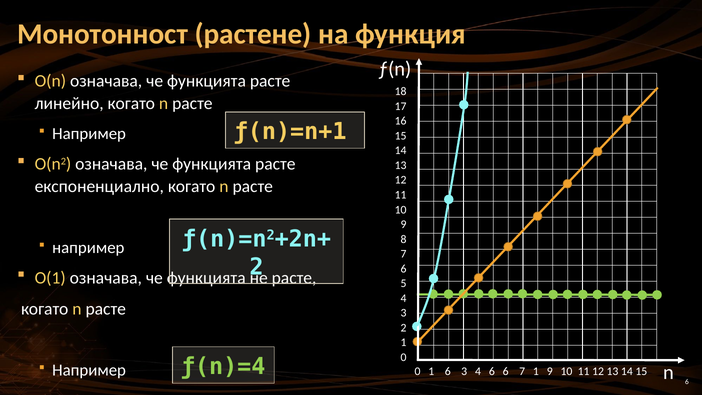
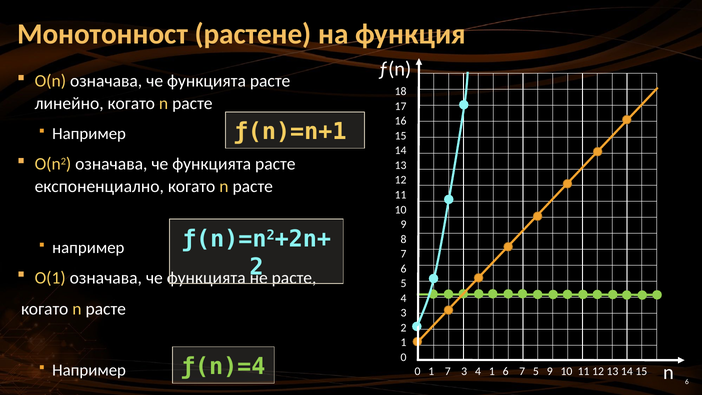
1 6: 6 -> 7 (448, 371)
4 6: 6 -> 1 (492, 371)
7 1: 1 -> 5 (536, 371)
